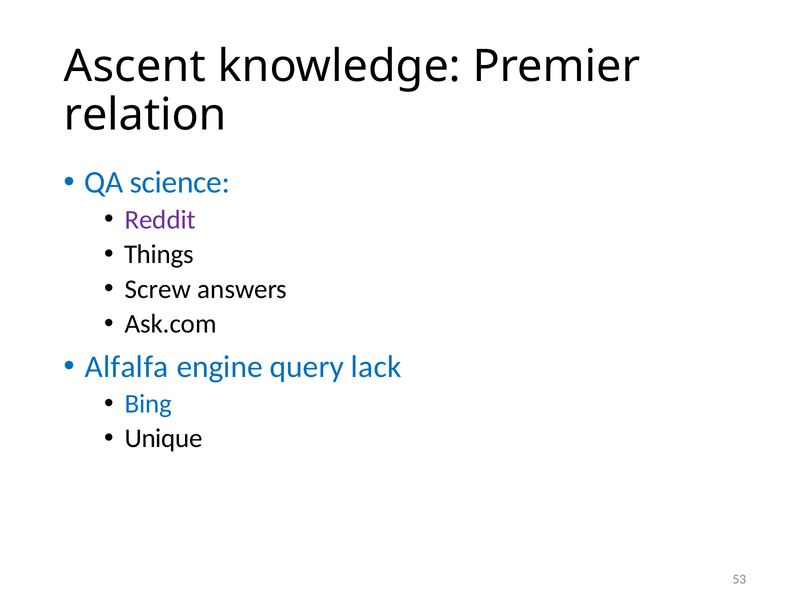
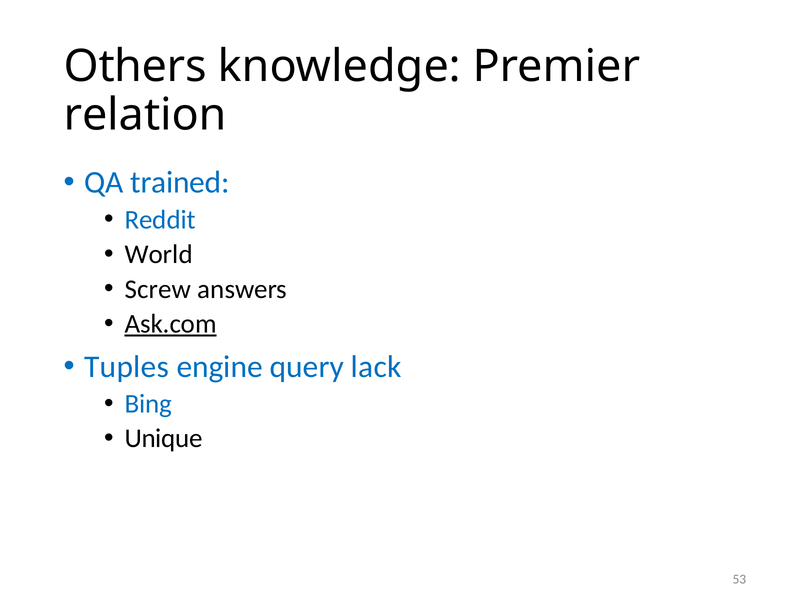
Ascent: Ascent -> Others (135, 66)
science: science -> trained (180, 183)
Reddit colour: purple -> blue (160, 220)
Things: Things -> World (159, 255)
Ask.com underline: none -> present (171, 324)
Alfalfa: Alfalfa -> Tuples (127, 367)
